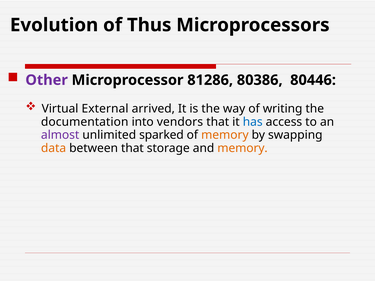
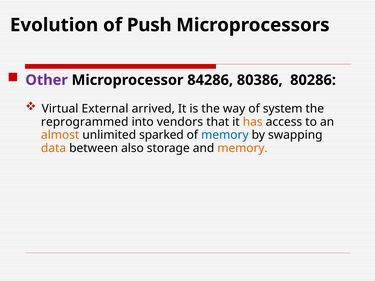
Thus: Thus -> Push (149, 25)
81286: 81286 -> 84286 (210, 80)
80446: 80446 -> 80286 (313, 80)
writing: writing -> system (283, 109)
documentation: documentation -> reprogrammed (85, 122)
has colour: blue -> orange (253, 122)
almost colour: purple -> orange (60, 135)
memory colour: orange -> blue (225, 135)
between that: that -> also (132, 148)
